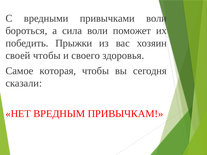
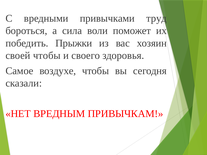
привычками воли: воли -> труд (156, 18)
которая: которая -> воздухе (58, 71)
